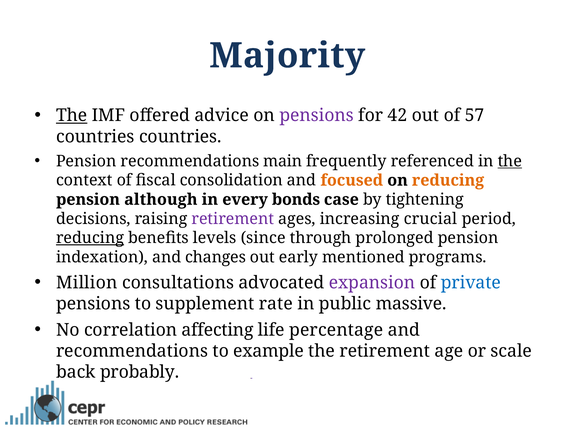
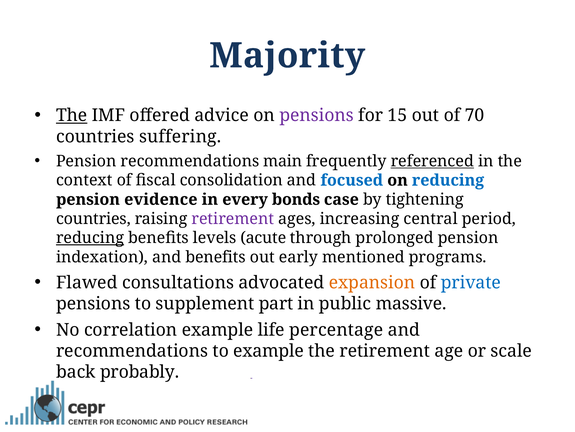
42: 42 -> 15 (397, 115)
57: 57 -> 70 (475, 115)
countries countries: countries -> suffering (180, 136)
referenced underline: none -> present (432, 161)
the underline: present -> none (510, 161)
focused colour: orange -> blue (352, 180)
reducing colour: orange -> blue (448, 180)
although: although -> evidence (161, 199)
decisions: decisions -> countries (93, 218)
crucial: crucial -> central (431, 218)
since: since -> acute (263, 238)
and changes: changes -> benefits (216, 257)
Million: Million -> Flawed (87, 282)
expansion colour: purple -> orange (372, 282)
rate: rate -> part (276, 303)
correlation affecting: affecting -> example (217, 329)
